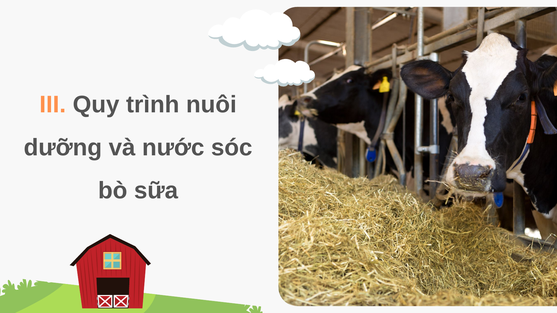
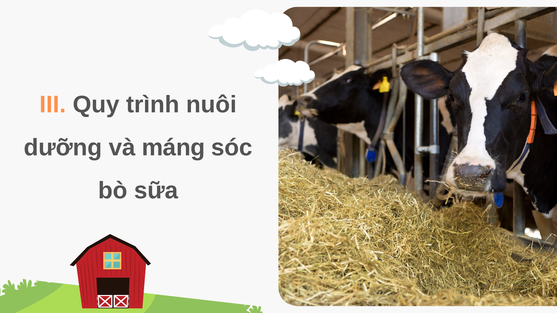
nước: nước -> máng (173, 148)
